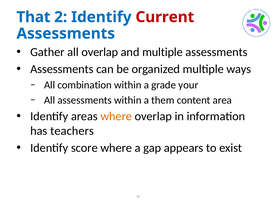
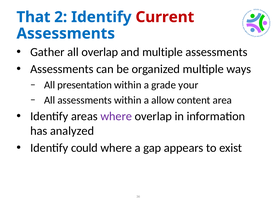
combination: combination -> presentation (85, 85)
them: them -> allow (163, 100)
where colour: orange -> purple (116, 116)
teachers: teachers -> analyzed (72, 131)
score: score -> could (84, 148)
